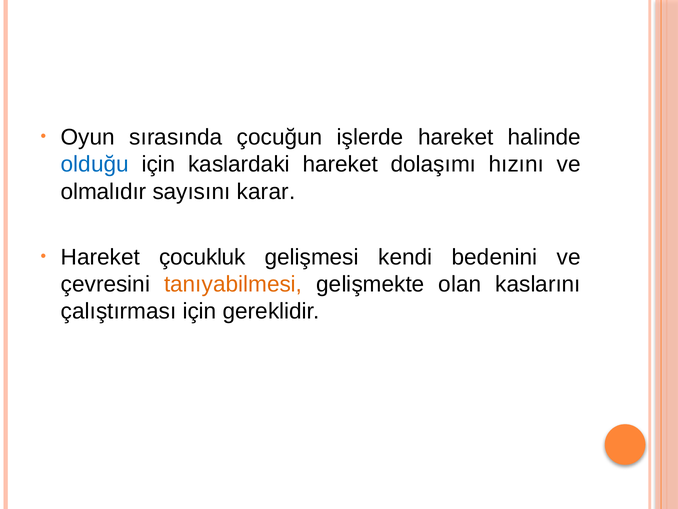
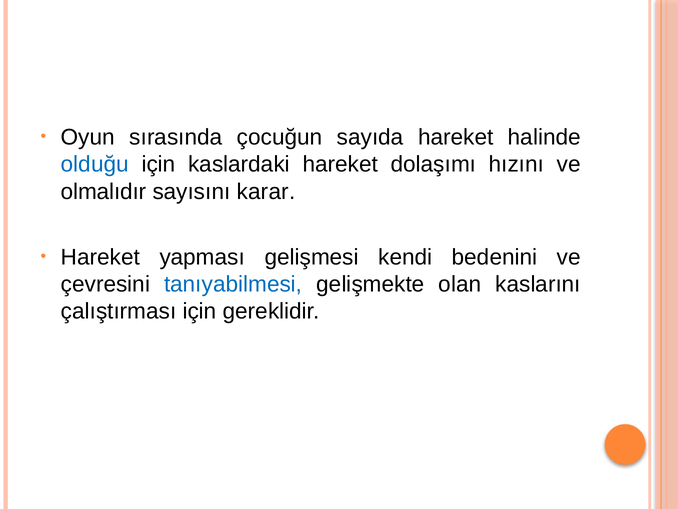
işlerde: işlerde -> sayıda (370, 137)
çocukluk: çocukluk -> yapması (202, 257)
tanıyabilmesi colour: orange -> blue (233, 284)
